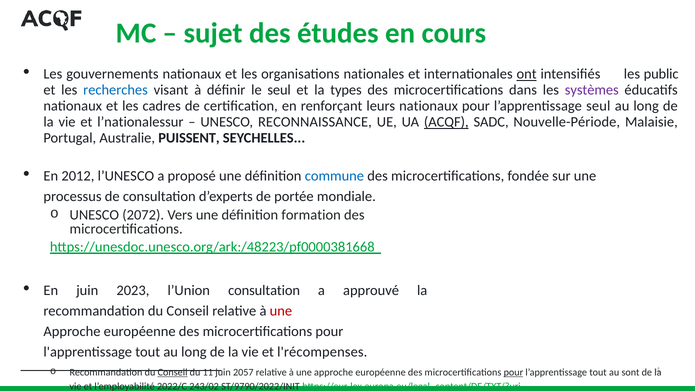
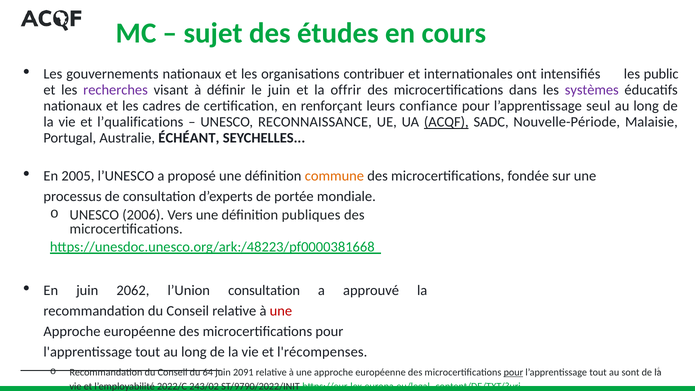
nationales: nationales -> contribuer (374, 74)
ont underline: present -> none (527, 74)
recherches colour: blue -> purple (116, 90)
le seul: seul -> juin (279, 90)
types: types -> offrir (346, 90)
leurs nationaux: nationaux -> confiance (428, 106)
l’nationalessur: l’nationalessur -> l’qualifications (140, 122)
PUISSENT: PUISSENT -> ÉCHÉANT (189, 138)
2012: 2012 -> 2005 (78, 176)
commune colour: blue -> orange (334, 176)
2072: 2072 -> 2006 (143, 215)
formation: formation -> publiques (311, 215)
2023: 2023 -> 2062 (133, 291)
Conseil underline: present -> none (173, 372)
11: 11 -> 64 (208, 372)
2057: 2057 -> 2091 (243, 372)
